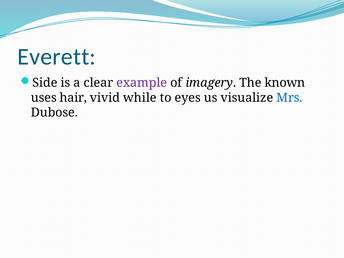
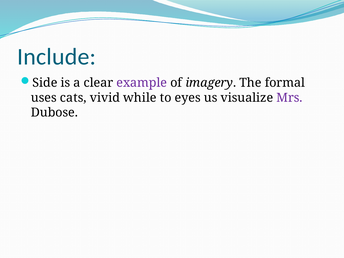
Everett: Everett -> Include (57, 57)
known: known -> formal (285, 83)
hair: hair -> cats (73, 98)
Mrs colour: blue -> purple (289, 98)
